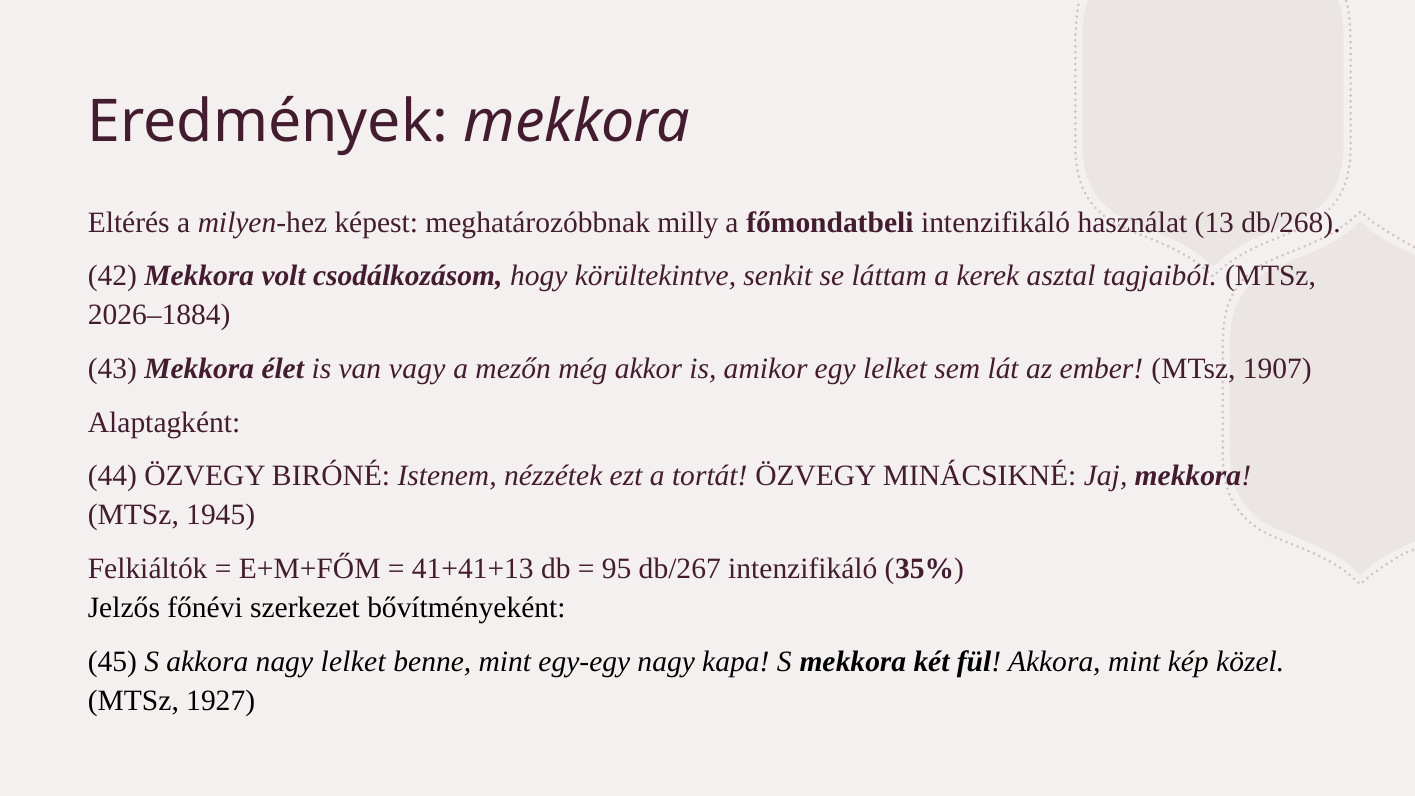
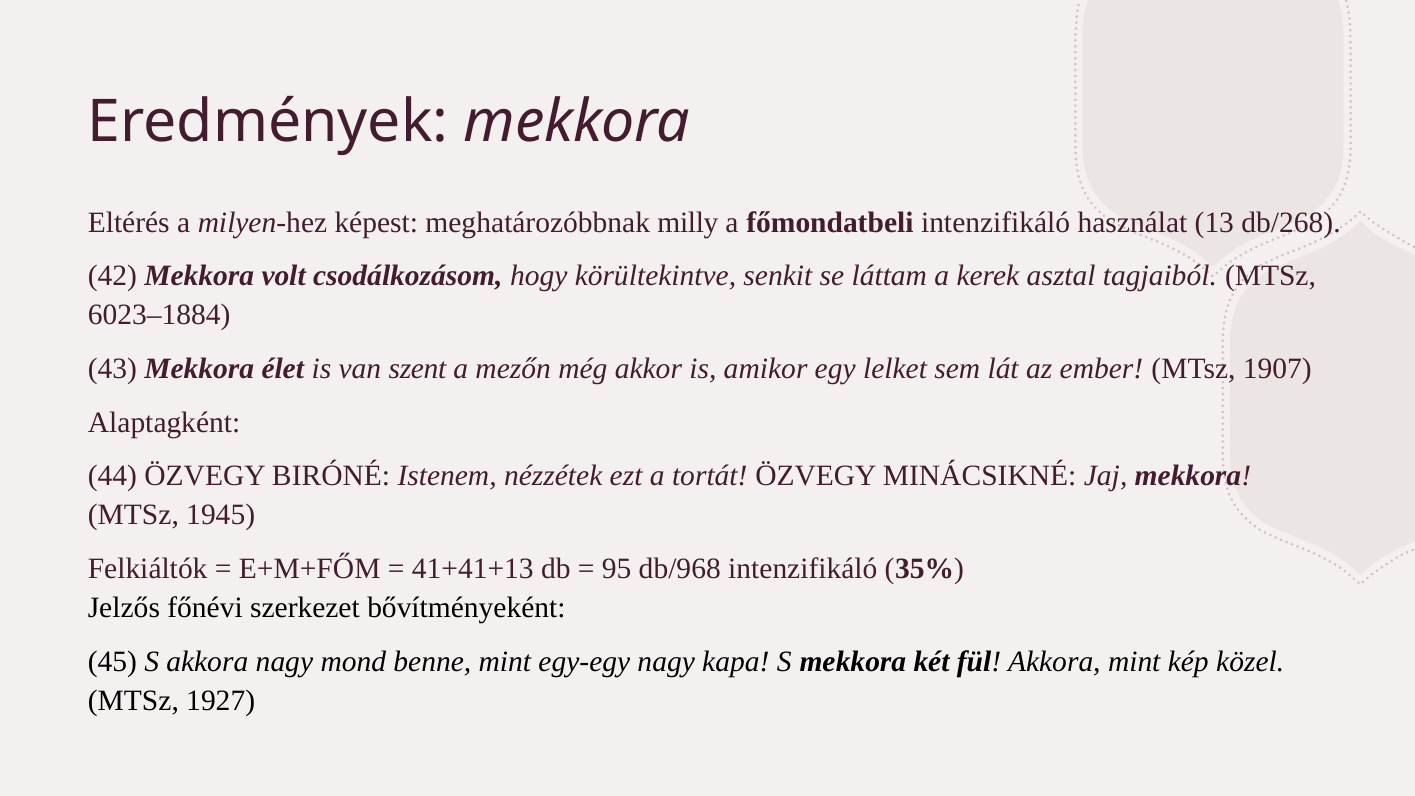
2026–1884: 2026–1884 -> 6023–1884 (159, 315)
vagy: vagy -> szent (417, 369)
db/267: db/267 -> db/968 (680, 569)
nagy lelket: lelket -> mond (353, 661)
